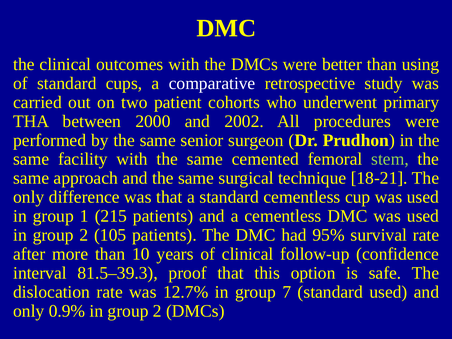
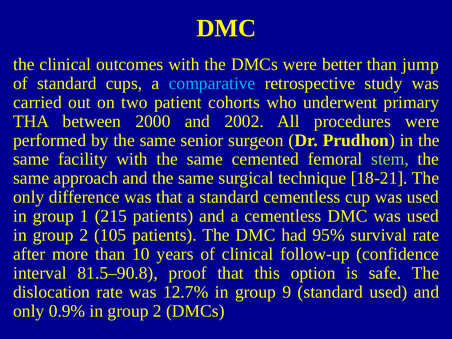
using: using -> jump (420, 64)
comparative colour: white -> light blue (212, 83)
81.5–39.3: 81.5–39.3 -> 81.5–90.8 (118, 273)
7: 7 -> 9 (287, 292)
